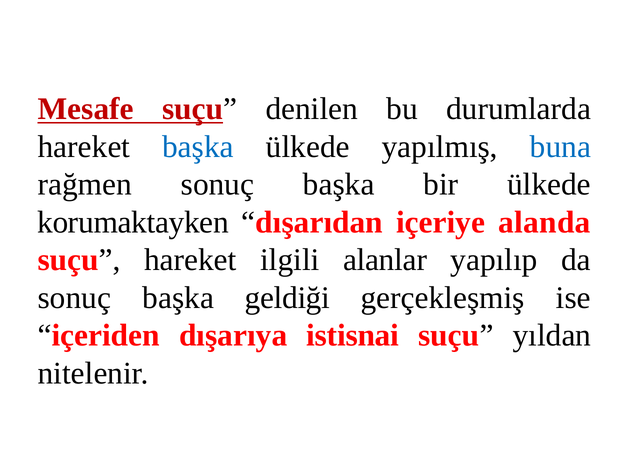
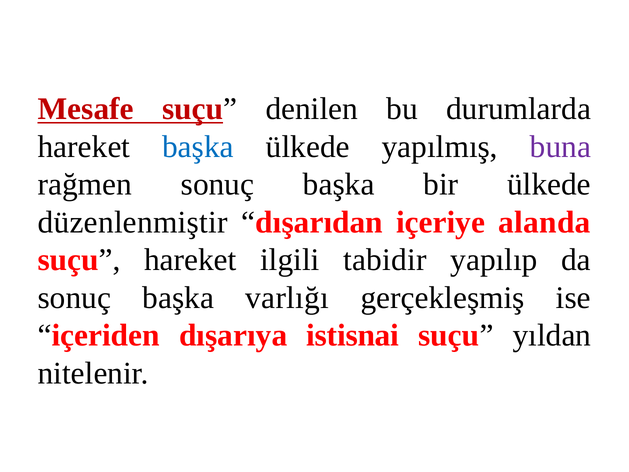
buna colour: blue -> purple (560, 147)
korumaktayken: korumaktayken -> düzenlenmiştir (133, 222)
alanlar: alanlar -> tabidir (385, 260)
geldiği: geldiği -> varlığı (287, 298)
